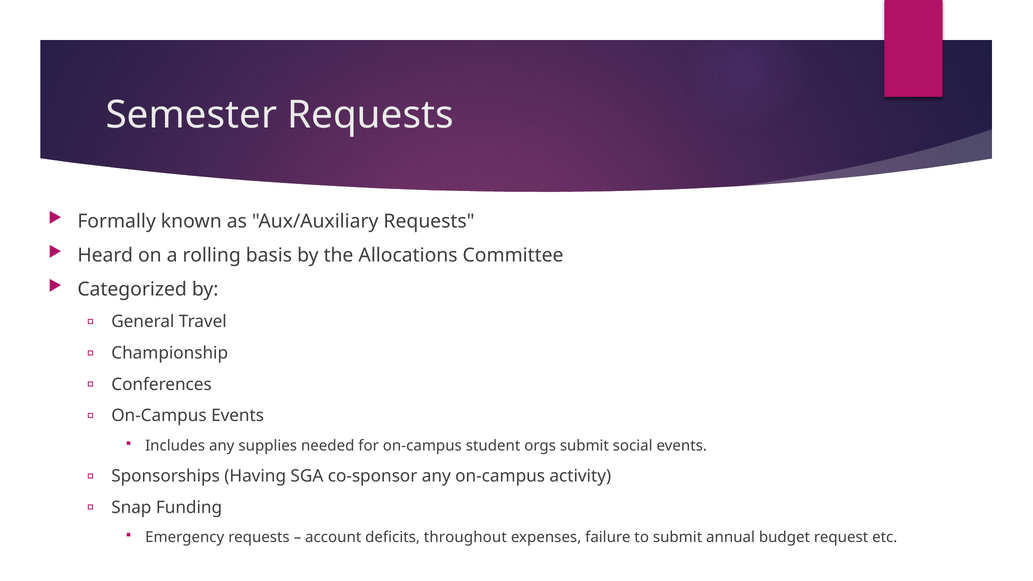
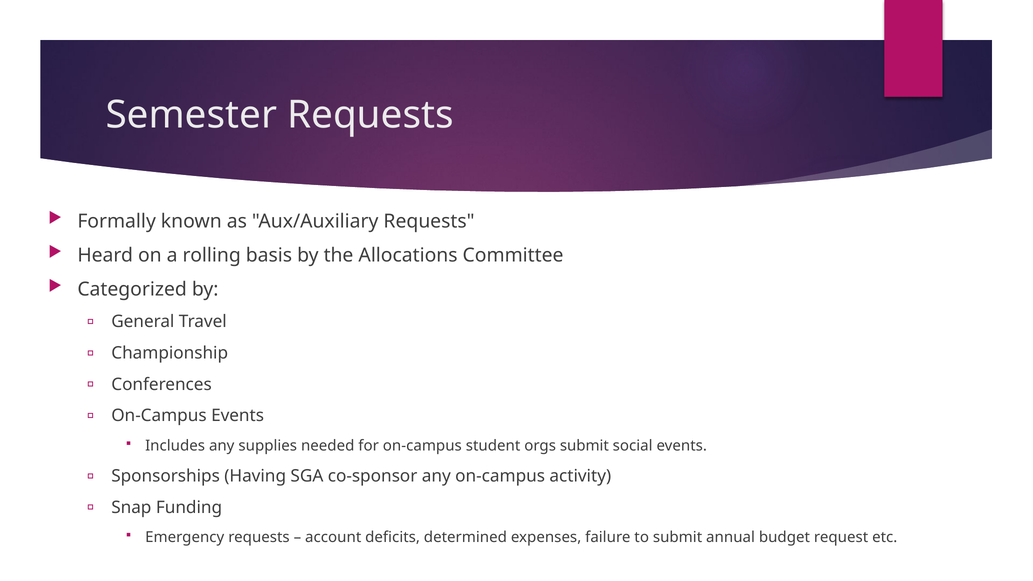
throughout: throughout -> determined (465, 538)
